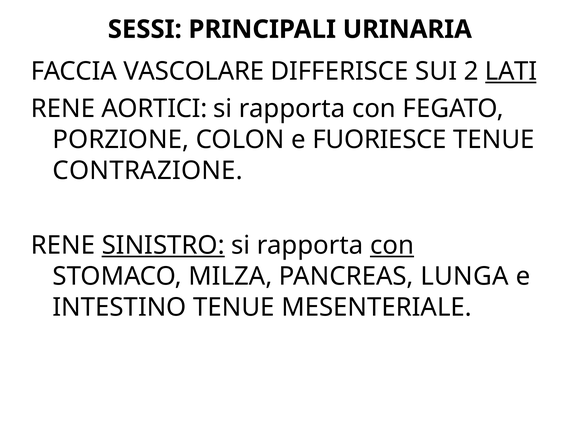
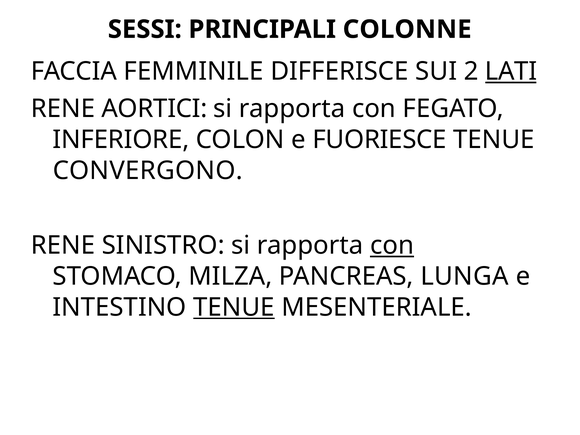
URINARIA: URINARIA -> COLONNE (407, 29)
VASCOLARE: VASCOLARE -> FEMMINILE (194, 71)
PORZIONE: PORZIONE -> INFERIORE (121, 140)
CONTRAZIONE: CONTRAZIONE -> CONVERGONO (148, 171)
SINISTRO underline: present -> none (163, 245)
TENUE underline: none -> present (234, 307)
